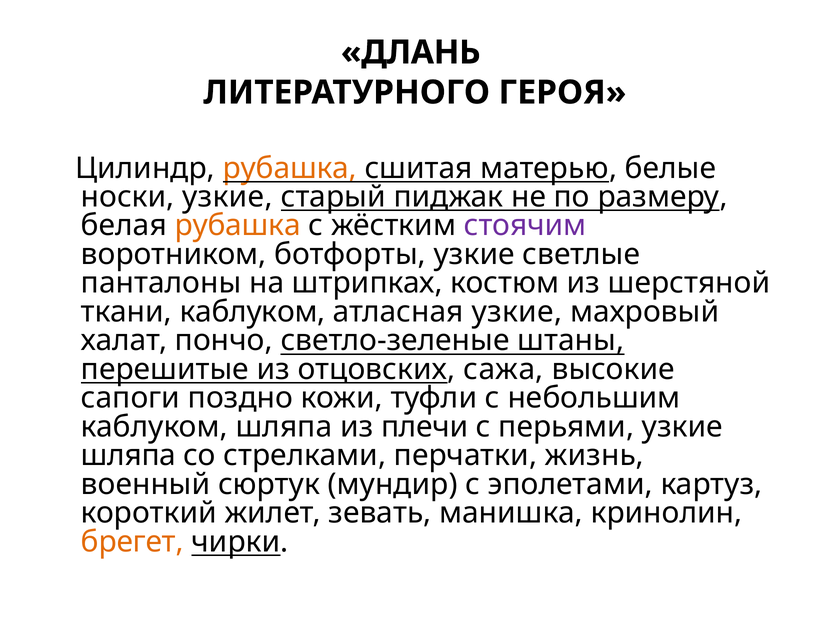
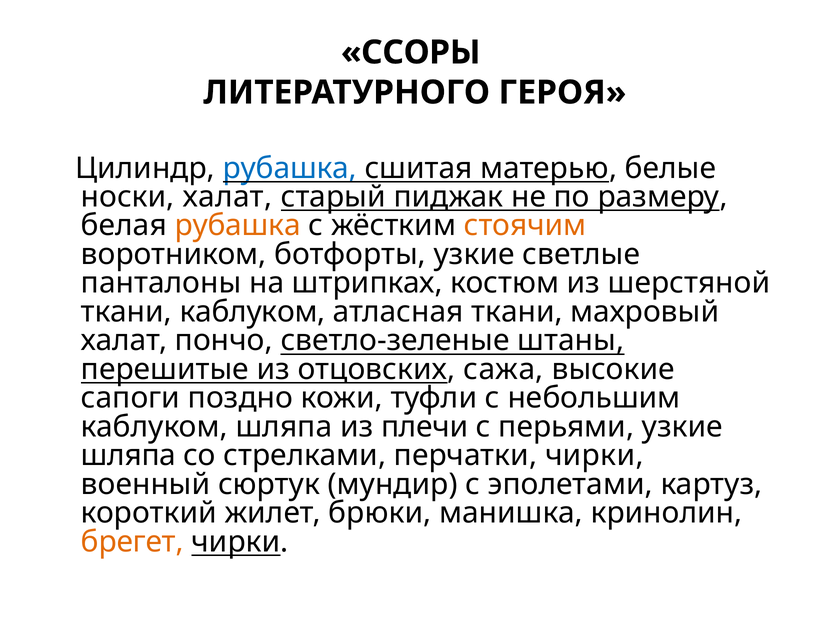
ДЛАНЬ: ДЛАНЬ -> ССОРЫ (411, 52)
рубашка colour: orange -> blue (290, 168)
носки узкие: узкие -> халат (227, 197)
стоячим colour: purple -> orange (525, 226)
атласная узкие: узкие -> ткани (517, 312)
перчатки жизнь: жизнь -> чирки (594, 456)
зевать: зевать -> брюки (380, 513)
